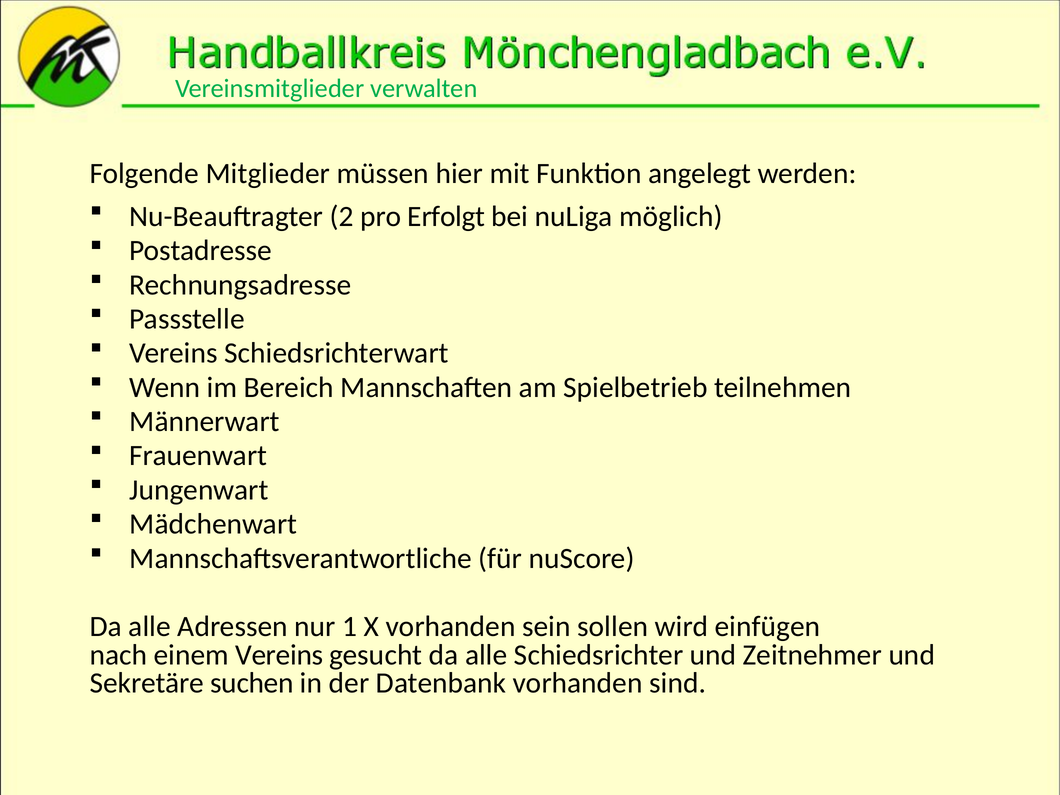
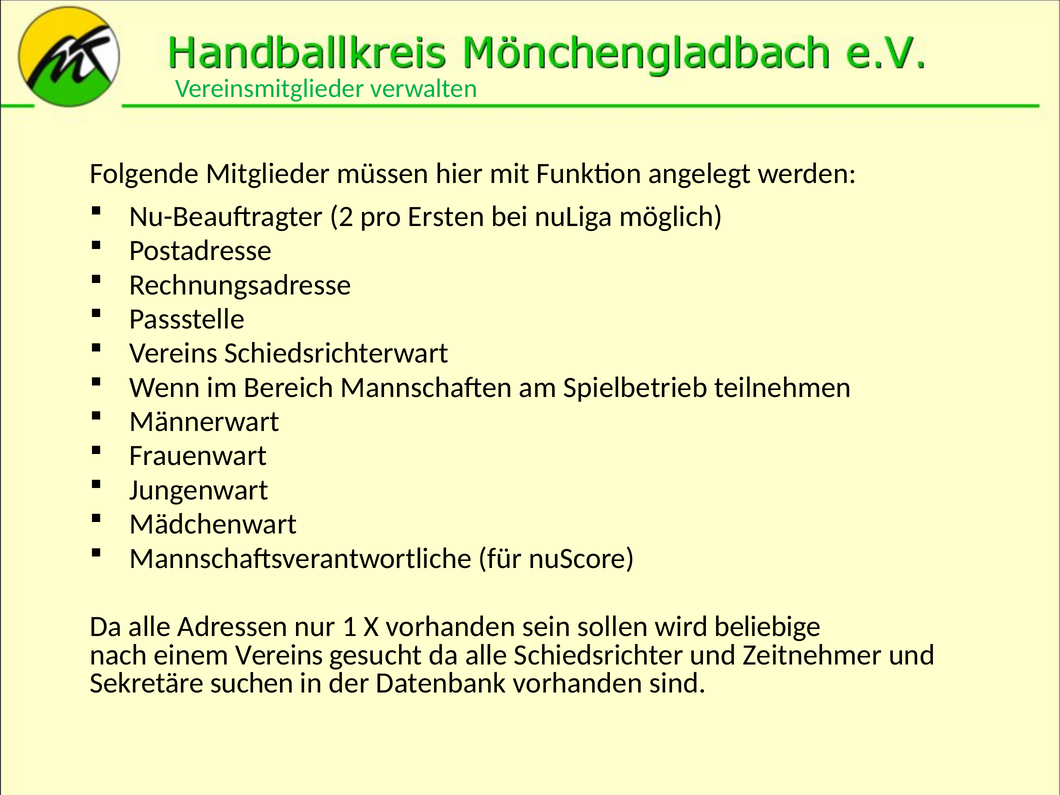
Erfolgt: Erfolgt -> Ersten (446, 217)
einfügen: einfügen -> beliebige (768, 627)
